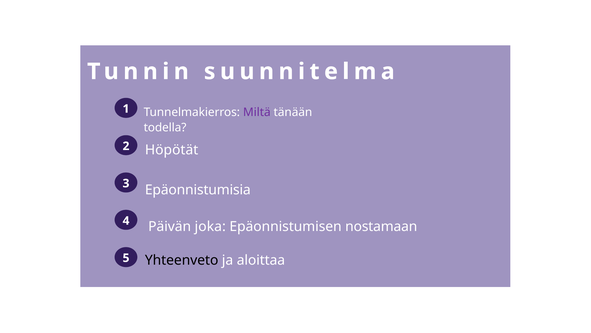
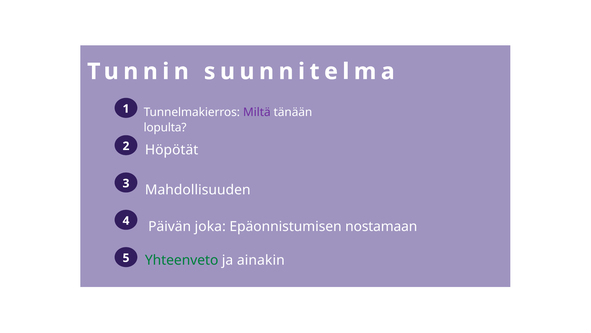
todella: todella -> lopulta (165, 127)
Epäonnistumisia: Epäonnistumisia -> Mahdollisuuden (198, 190)
Yhteenveto colour: black -> green (182, 260)
aloittaa: aloittaa -> ainakin (261, 260)
